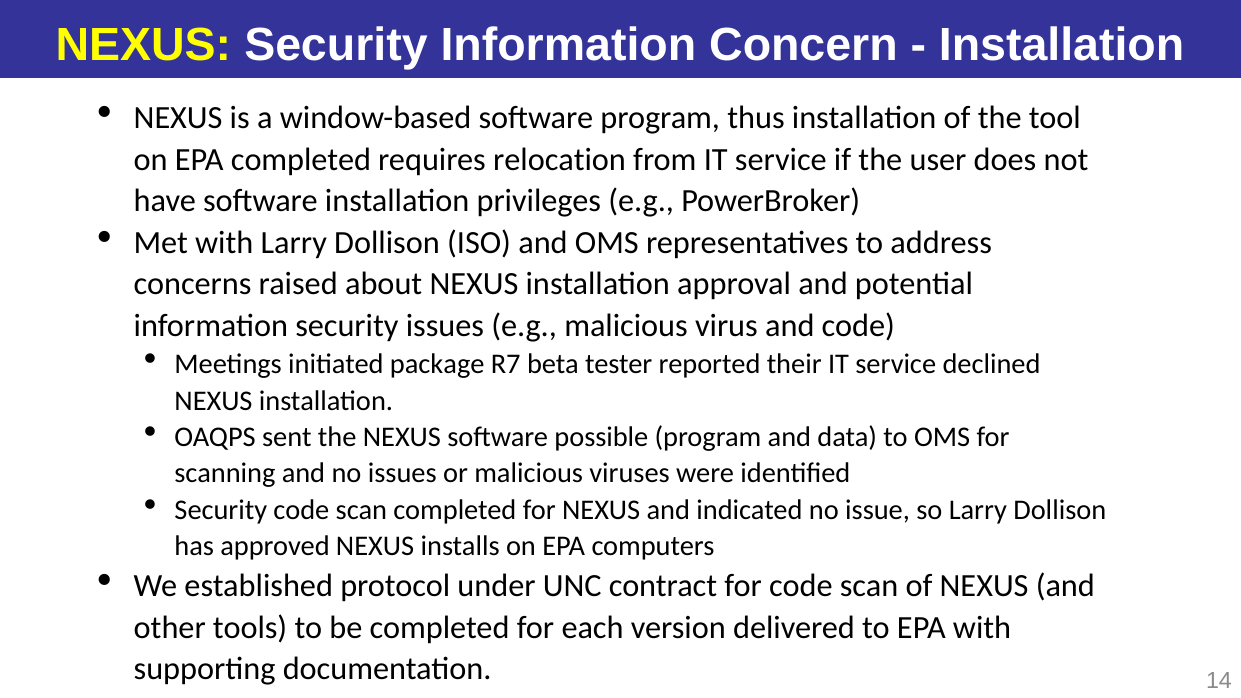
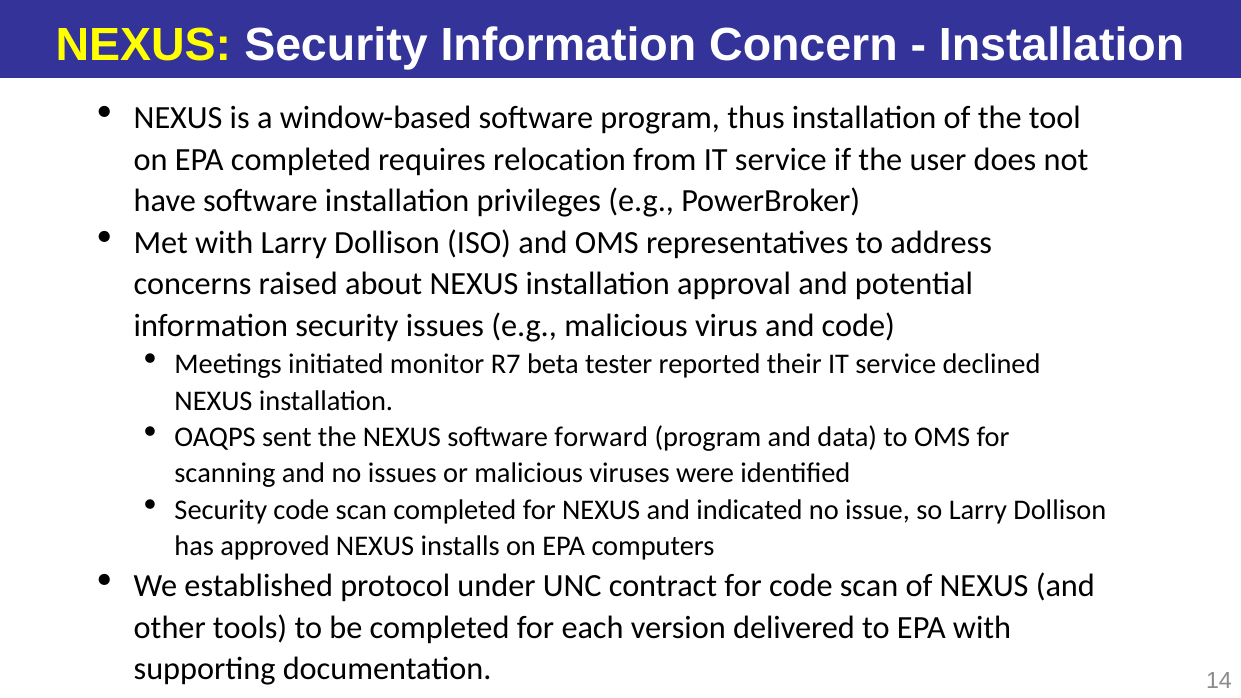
package: package -> monitor (437, 364)
possible: possible -> forward (601, 437)
